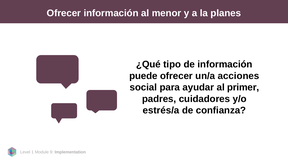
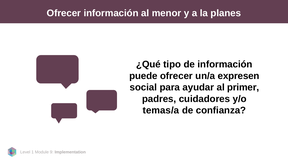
acciones: acciones -> expresen (239, 76)
estrés/a: estrés/a -> temas/a (161, 110)
